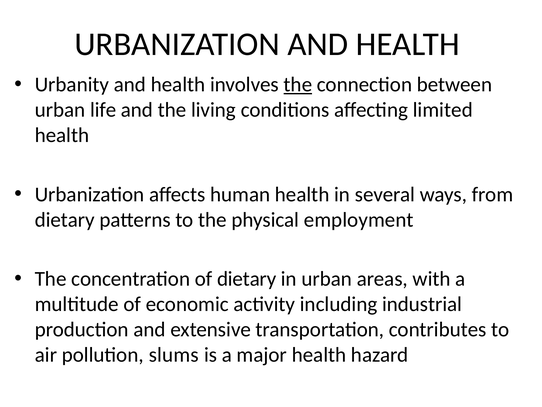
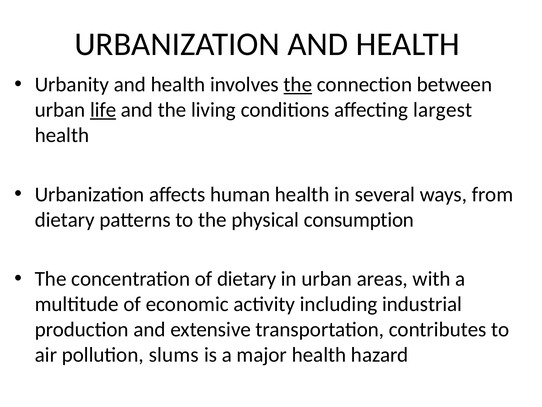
life underline: none -> present (103, 110)
limited: limited -> largest (443, 110)
employment: employment -> consumption (359, 220)
